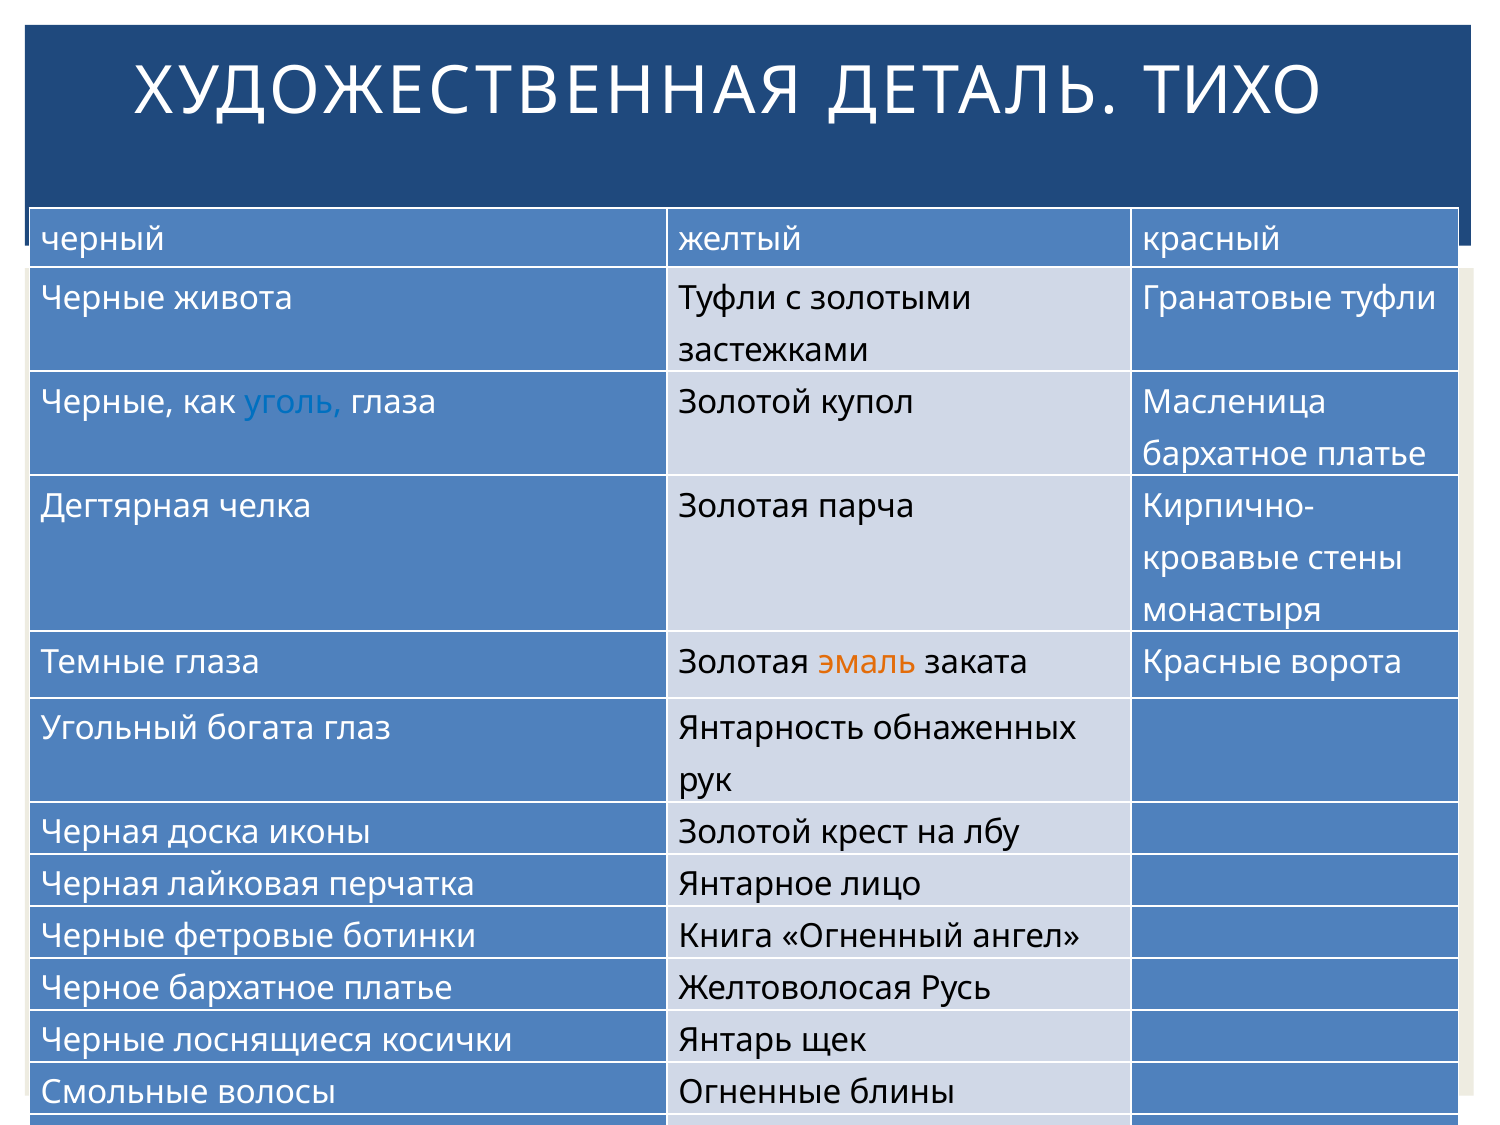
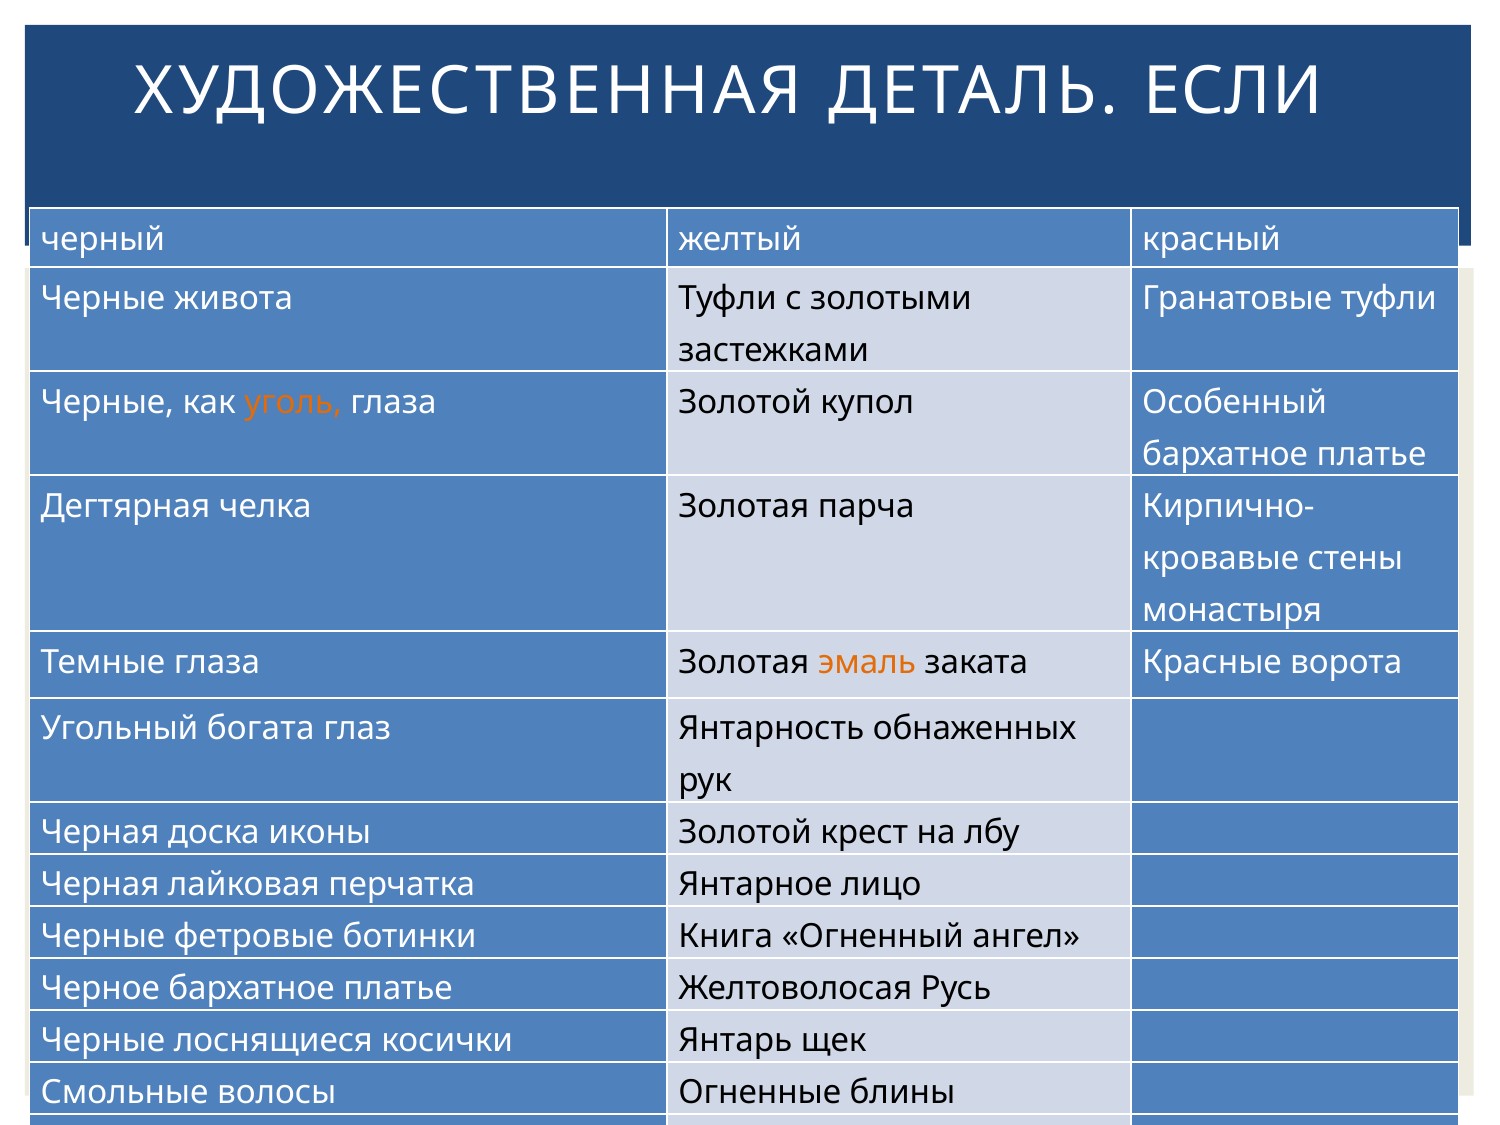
ТИХО: ТИХО -> ЕСЛИ (1233, 91)
уголь colour: blue -> orange (293, 402)
Масленица: Масленица -> Особенный (1235, 402)
